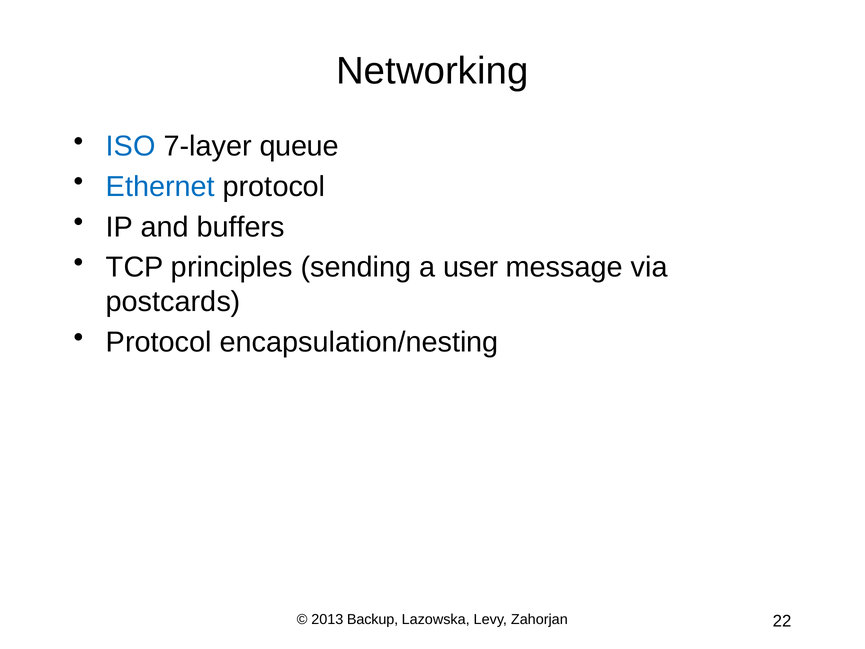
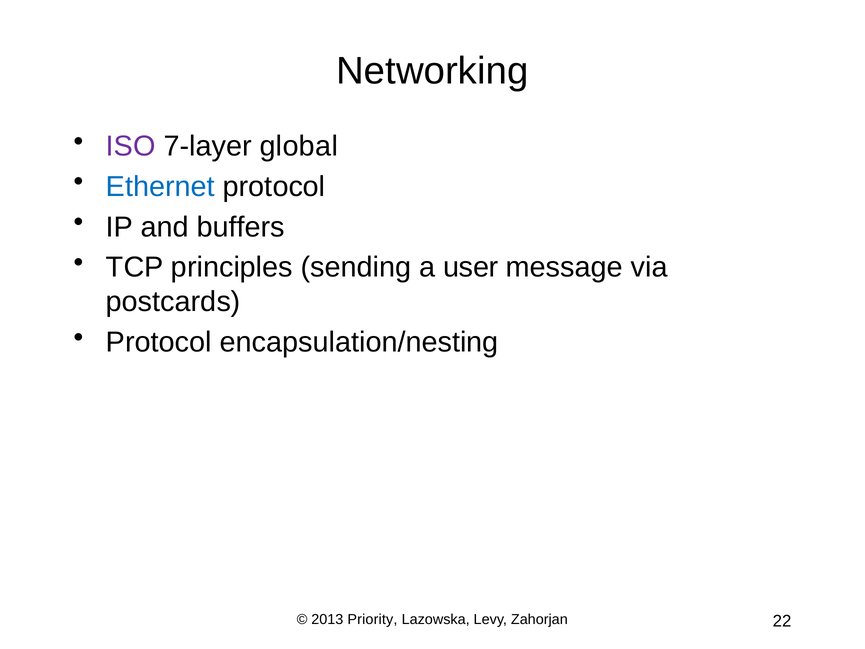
ISO colour: blue -> purple (131, 146)
queue: queue -> global (299, 146)
Backup: Backup -> Priority (372, 619)
